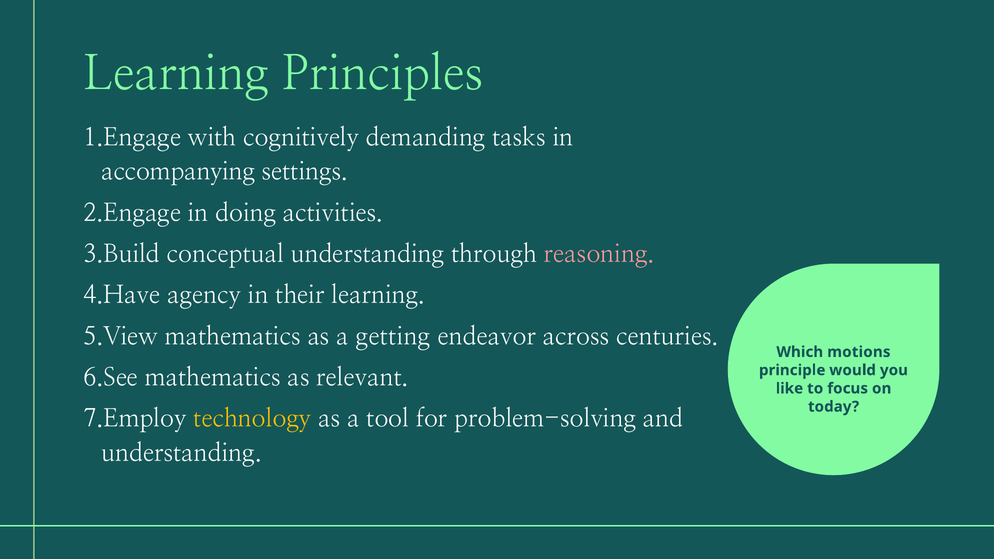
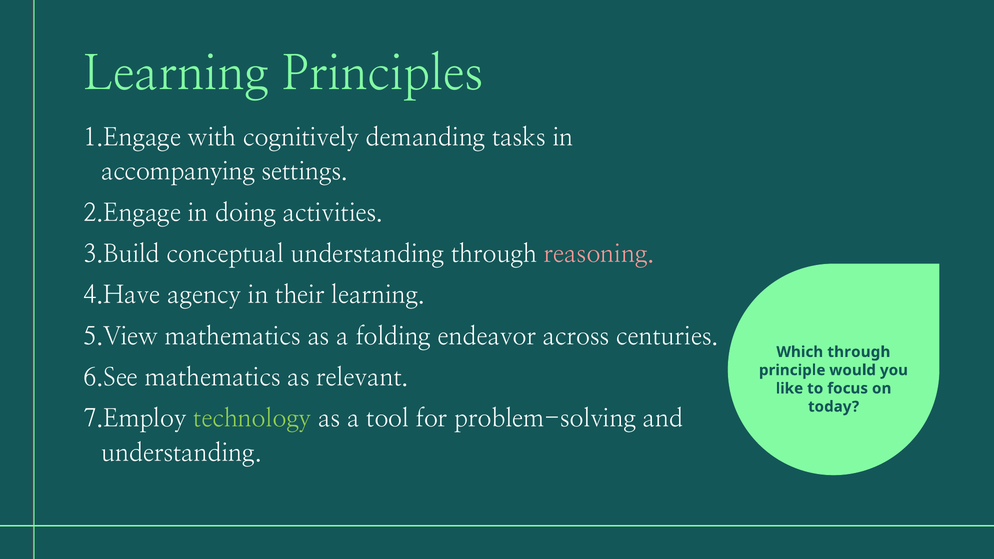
getting: getting -> folding (393, 336)
Which motions: motions -> through (859, 352)
technology colour: yellow -> light green (252, 419)
